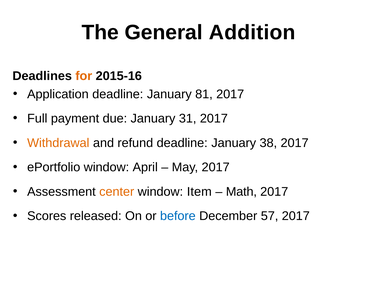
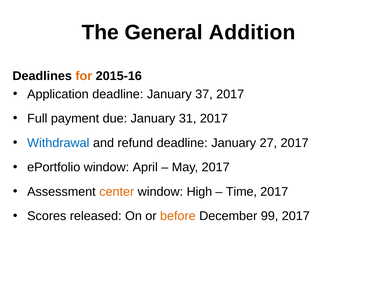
81: 81 -> 37 (204, 94)
Withdrawal colour: orange -> blue (58, 143)
38: 38 -> 27 (268, 143)
Item: Item -> High (199, 192)
Math: Math -> Time (241, 192)
before colour: blue -> orange (178, 216)
57: 57 -> 99 (270, 216)
